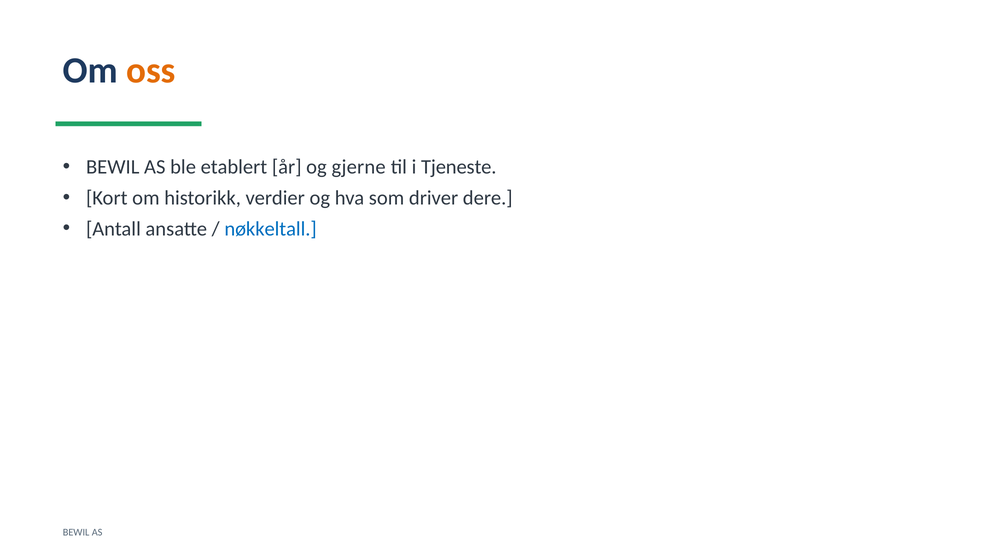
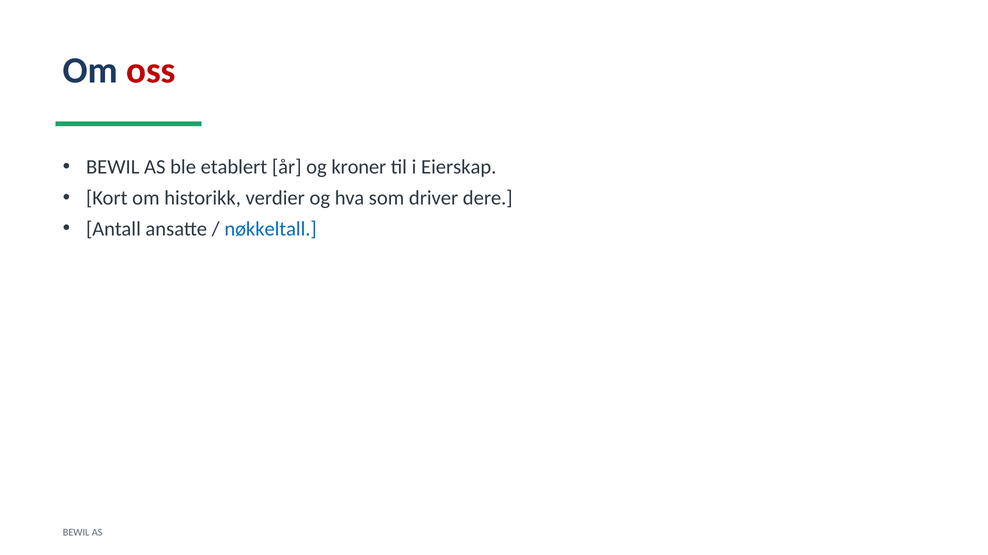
oss colour: orange -> red (151, 71)
gjerne: gjerne -> kroner (359, 167)
Tjeneste: Tjeneste -> Eierskap (459, 167)
